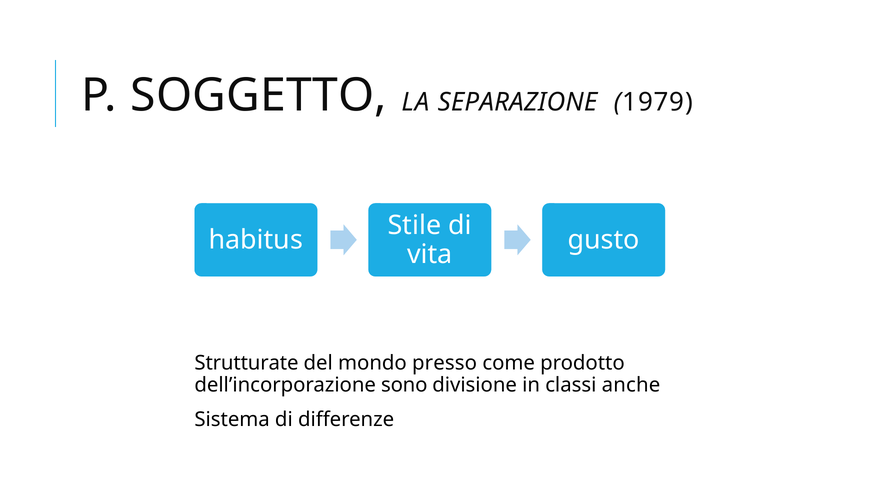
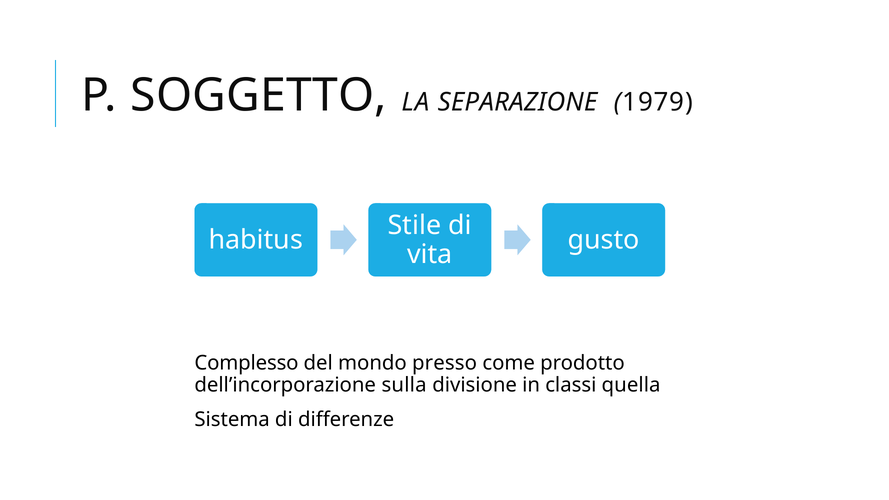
Strutturate: Strutturate -> Complesso (247, 363)
sono: sono -> sulla (404, 385)
anche: anche -> quella (631, 385)
